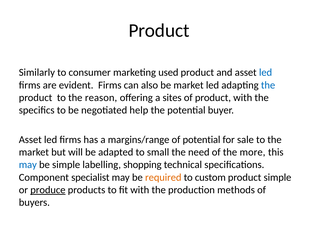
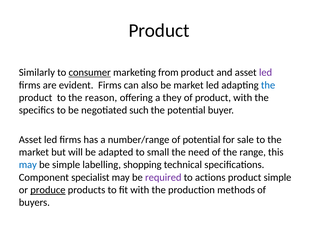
consumer underline: none -> present (90, 72)
used: used -> from (168, 72)
led colour: blue -> purple (266, 72)
sites: sites -> they (172, 97)
help: help -> such (139, 110)
margins/range: margins/range -> number/range (139, 139)
more: more -> range (253, 152)
required colour: orange -> purple (163, 177)
custom: custom -> actions (210, 177)
